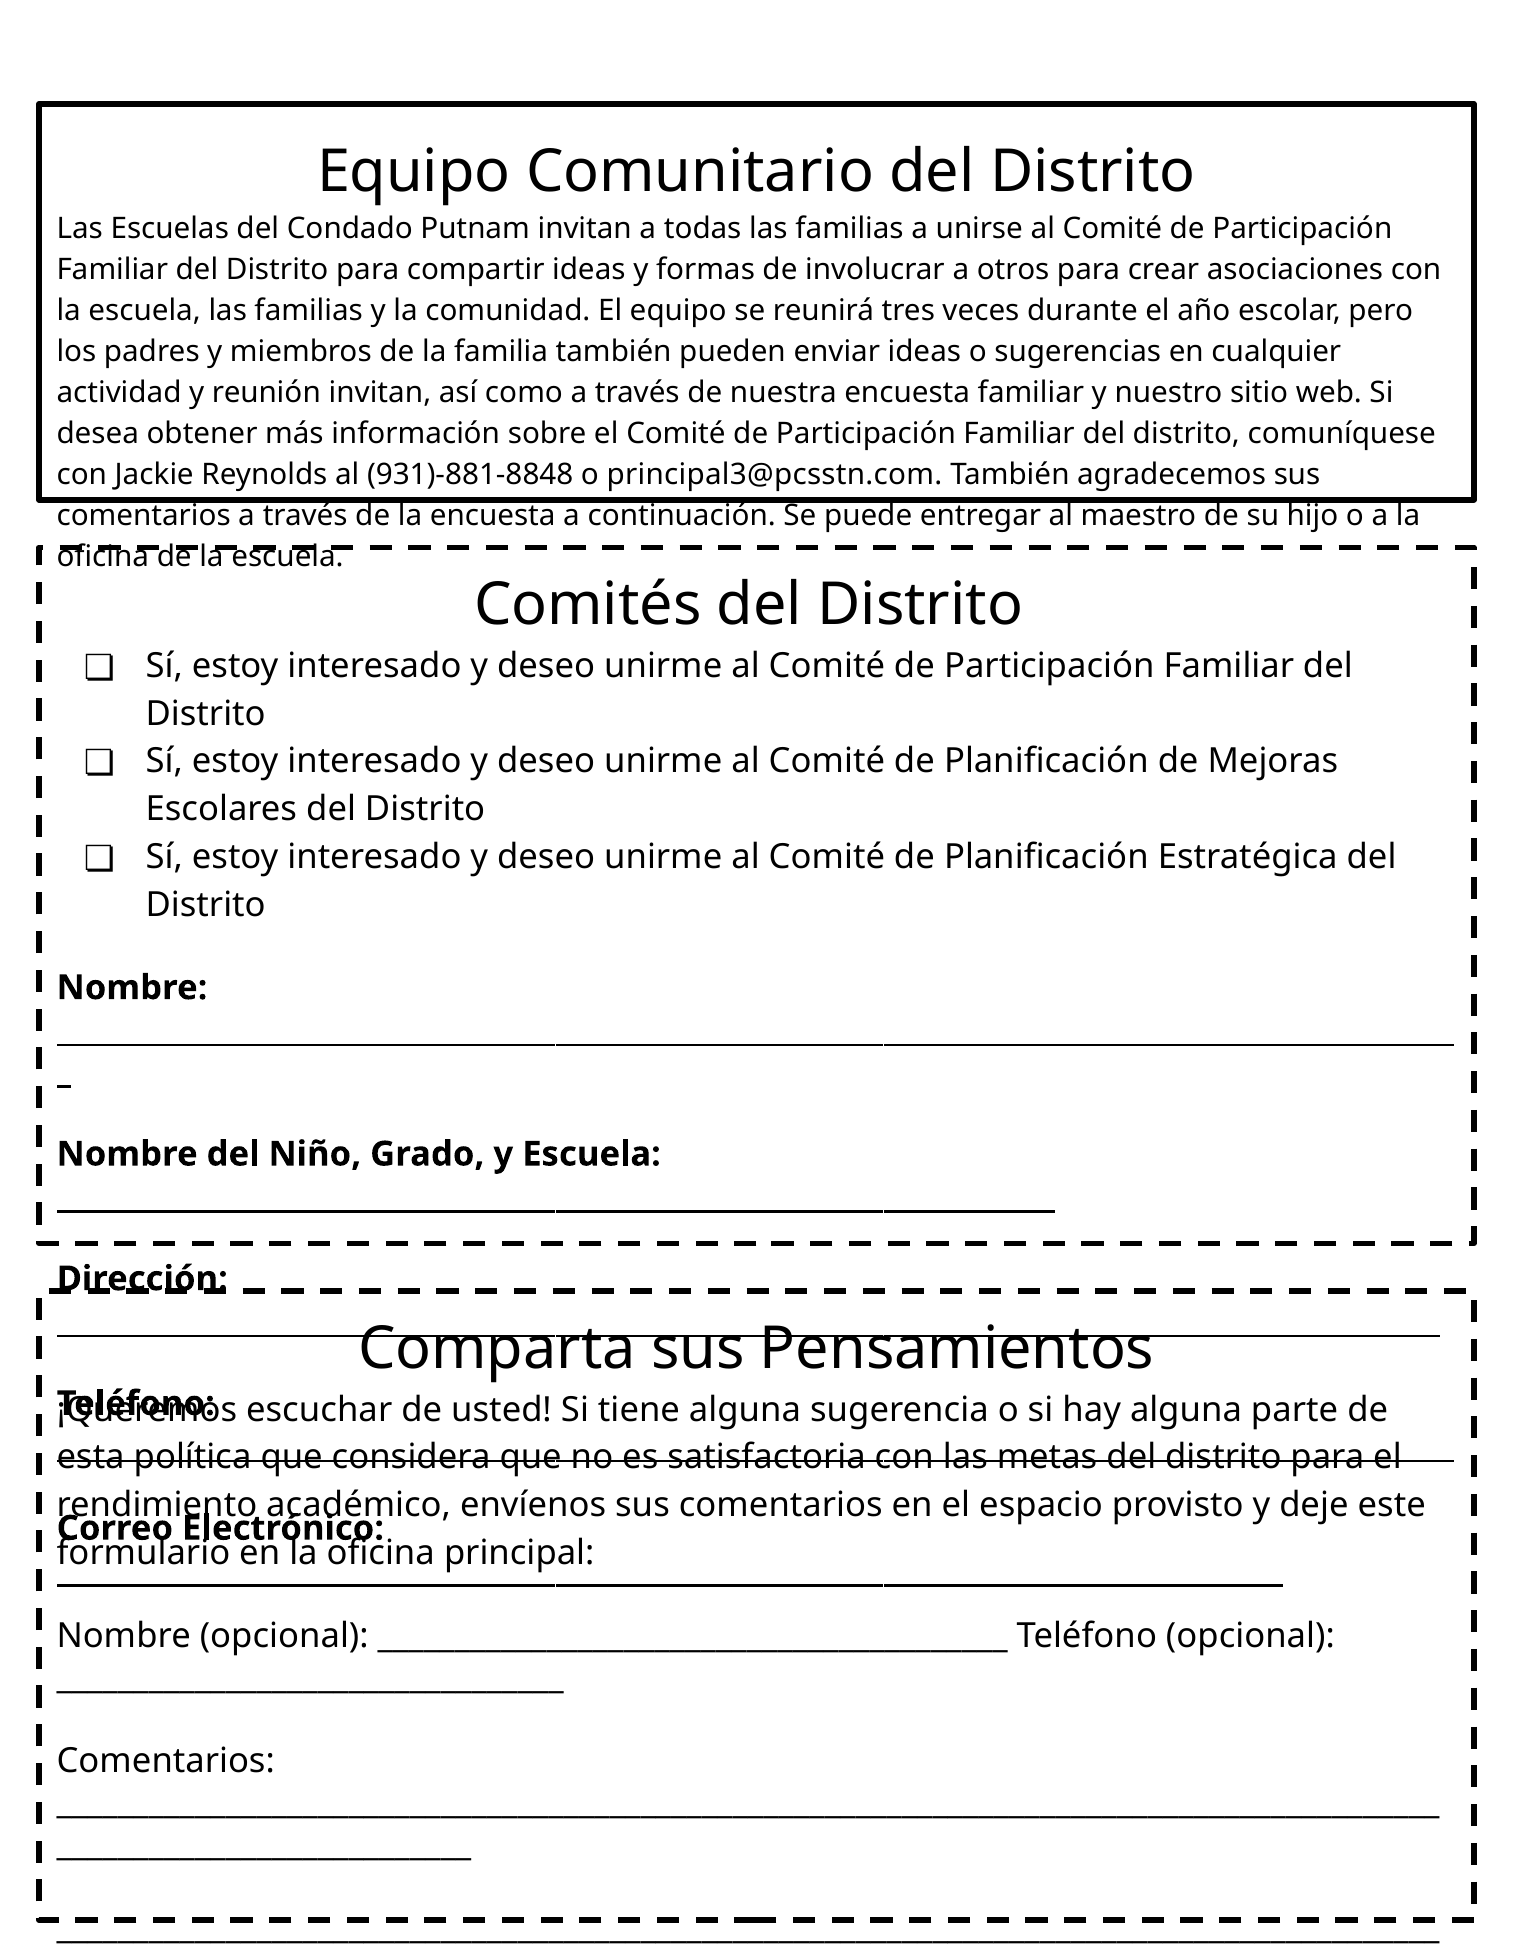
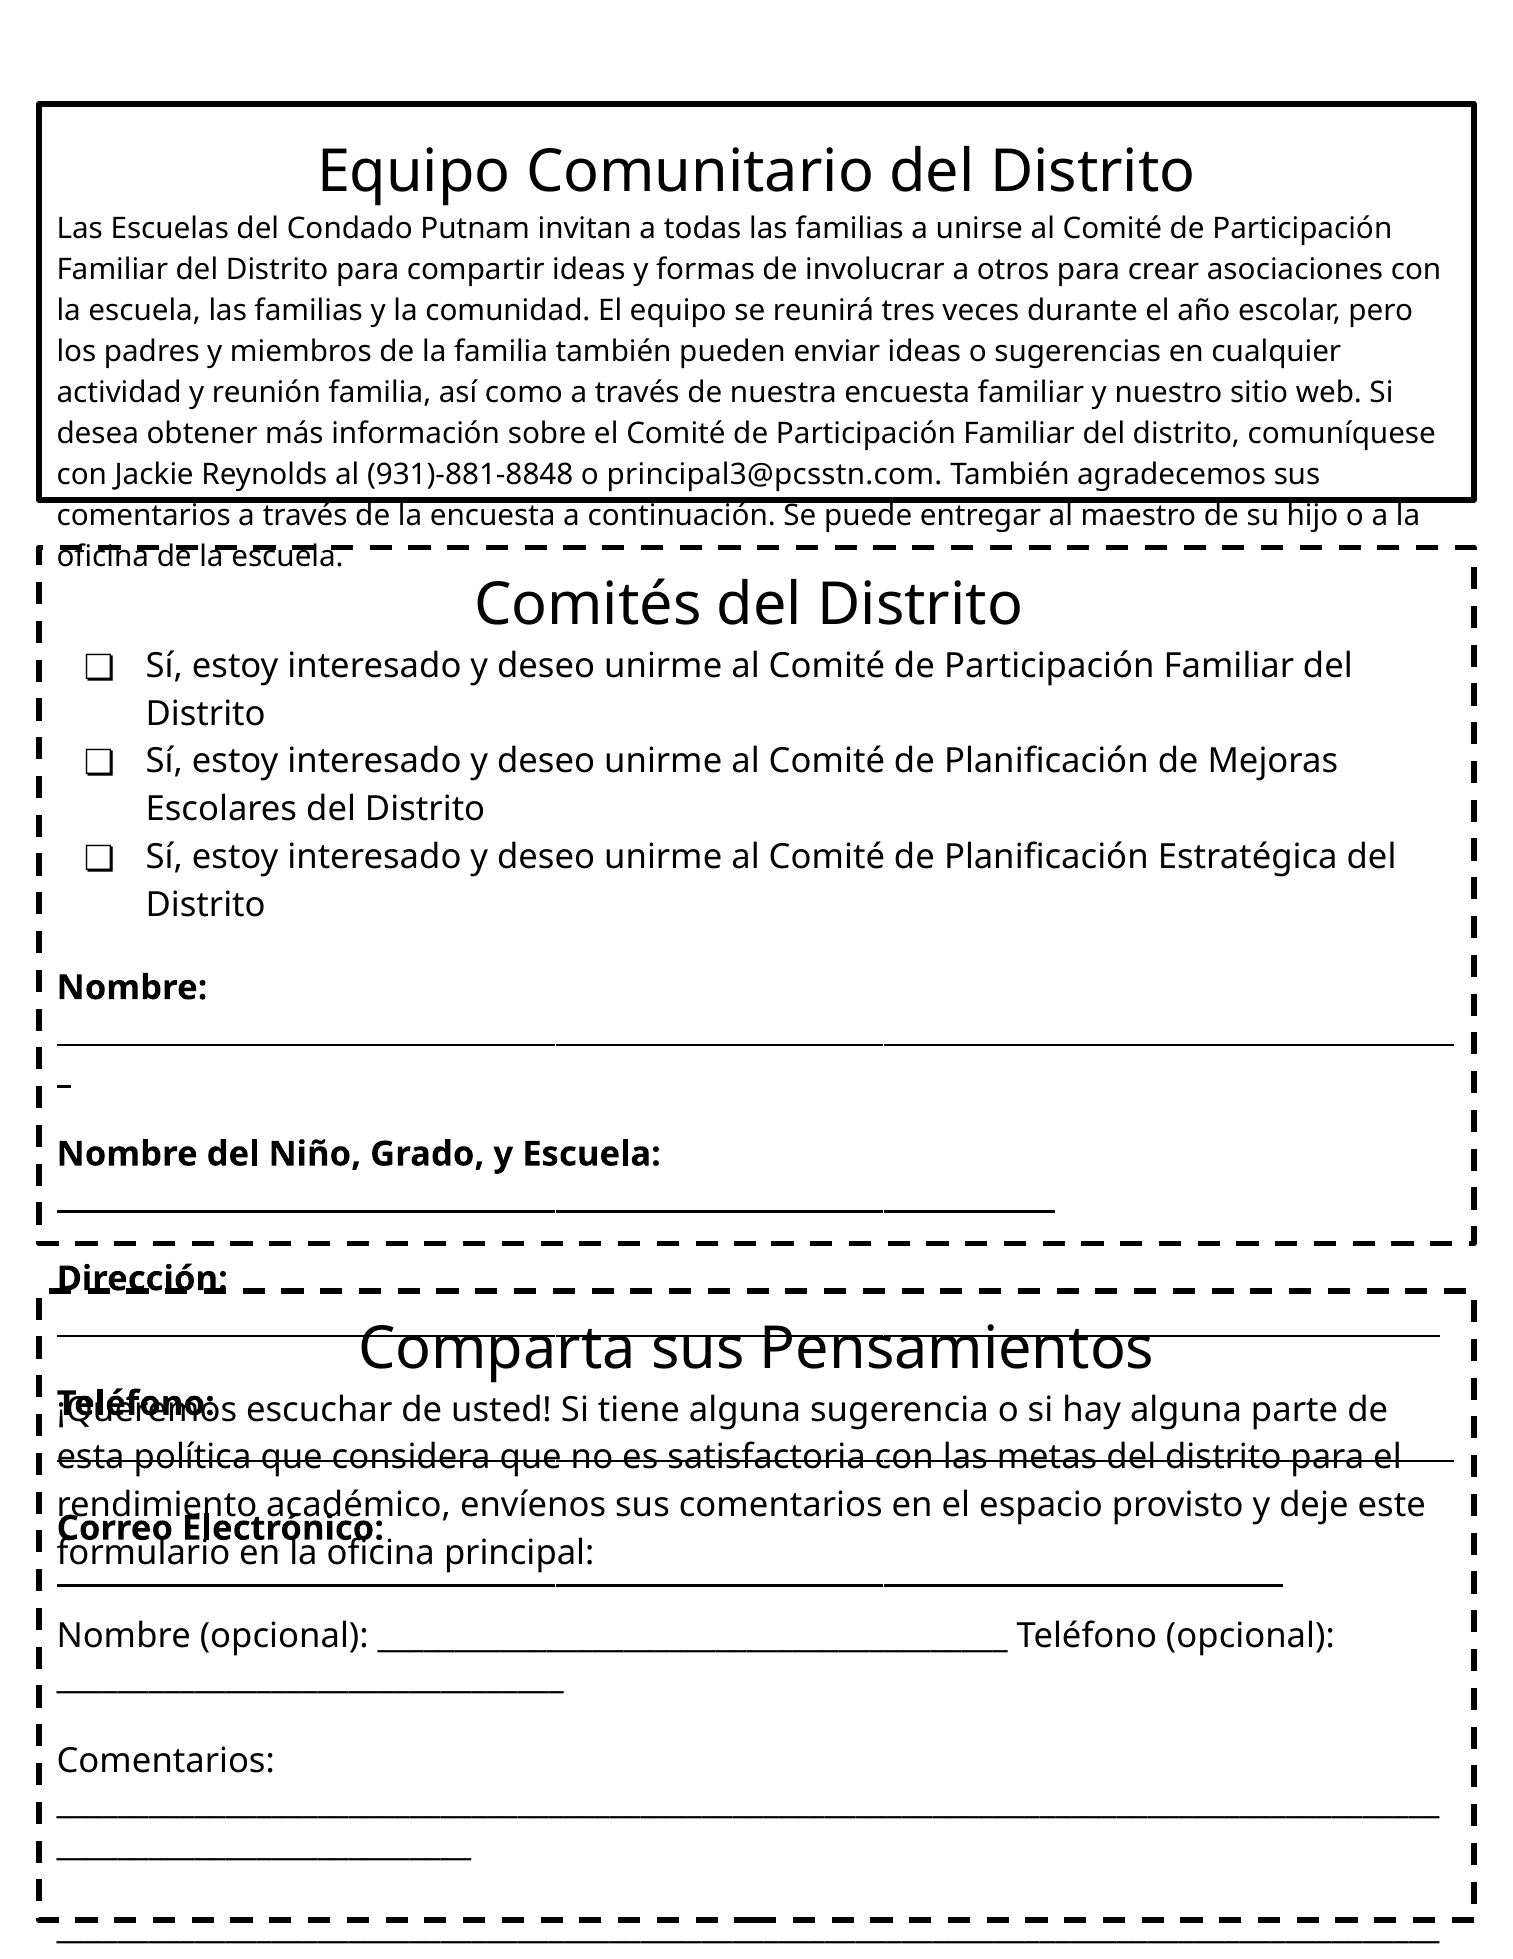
reunión invitan: invitan -> familia (380, 392)
